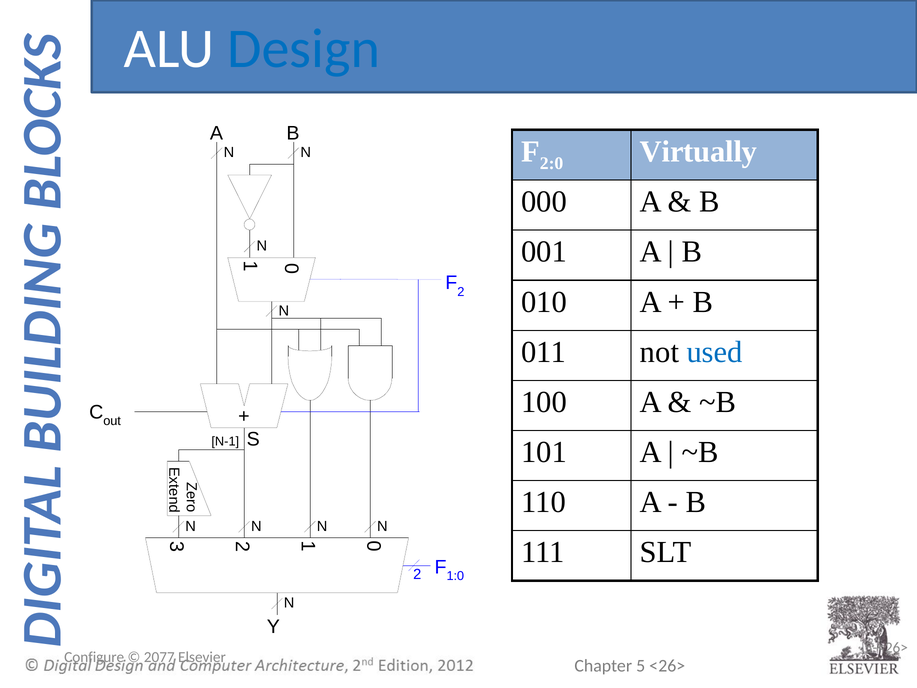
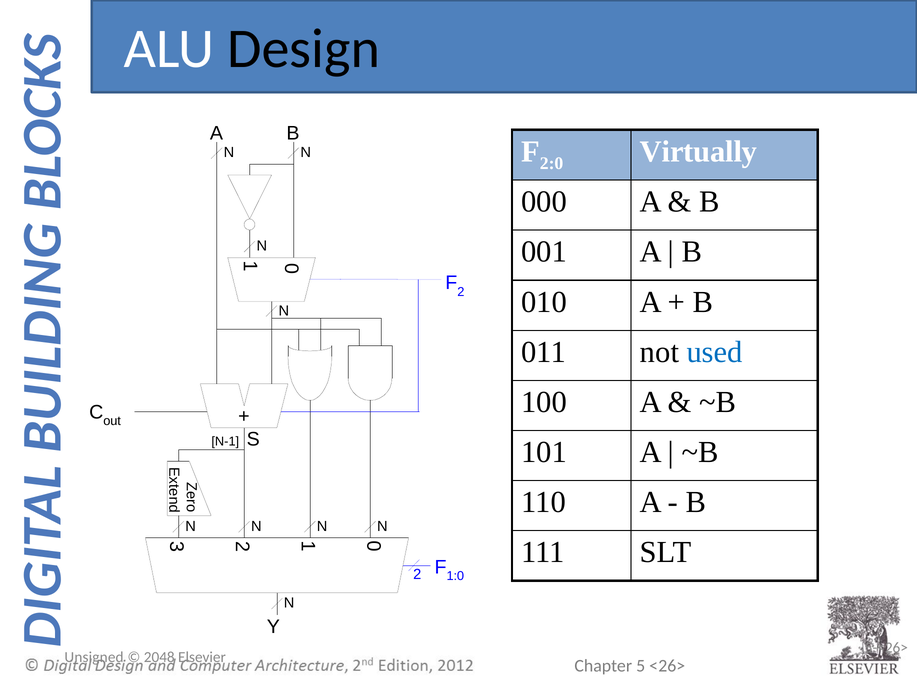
Design colour: blue -> black (304, 49)
Configure: Configure -> Unsigned (94, 657)
2077: 2077 -> 2048 (159, 657)
